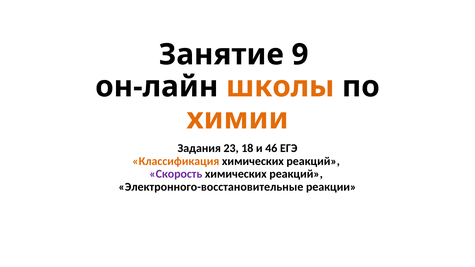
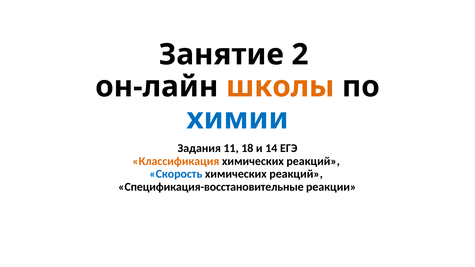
9: 9 -> 2 (300, 55)
химии colour: orange -> blue (237, 119)
23: 23 -> 11 (231, 148)
46: 46 -> 14 (271, 148)
Скорость colour: purple -> blue (176, 174)
Электронного-восстановительные: Электронного-восстановительные -> Спецификация-восстановительные (211, 187)
